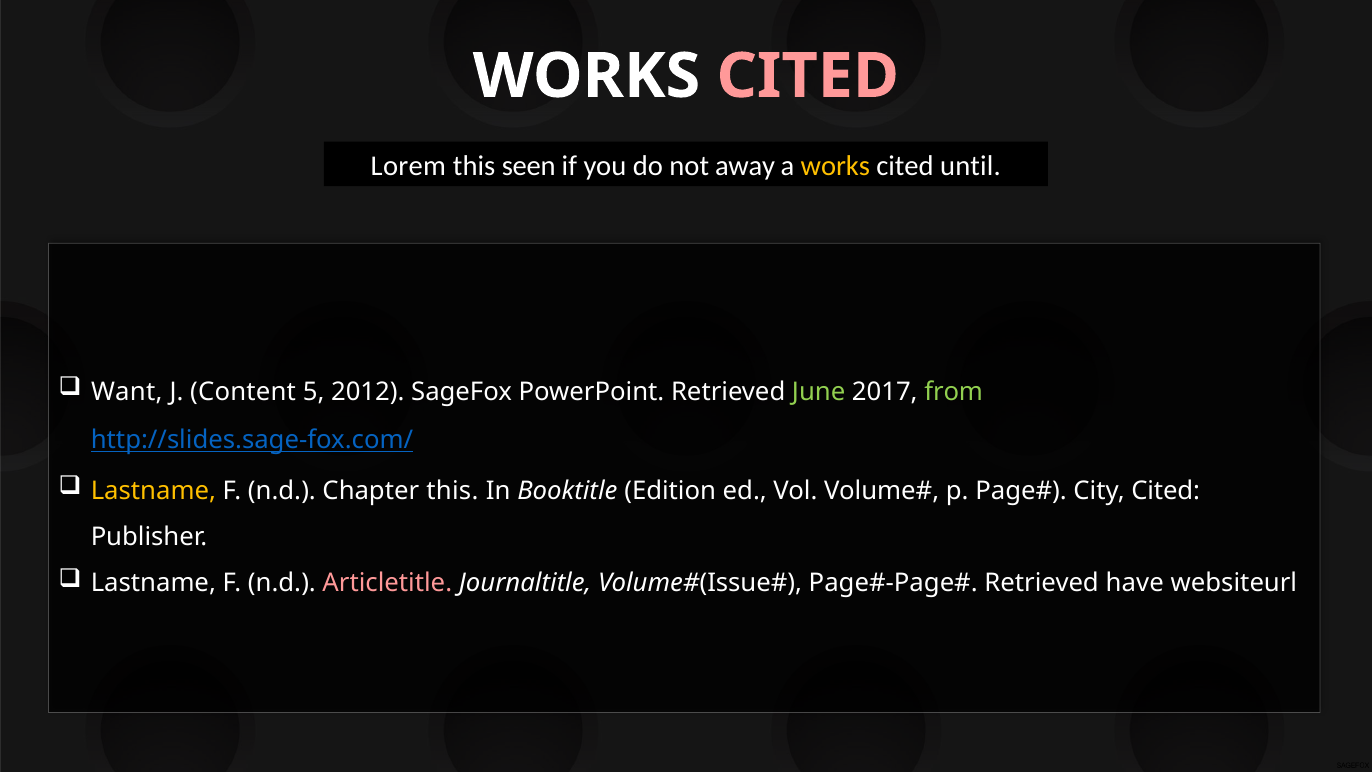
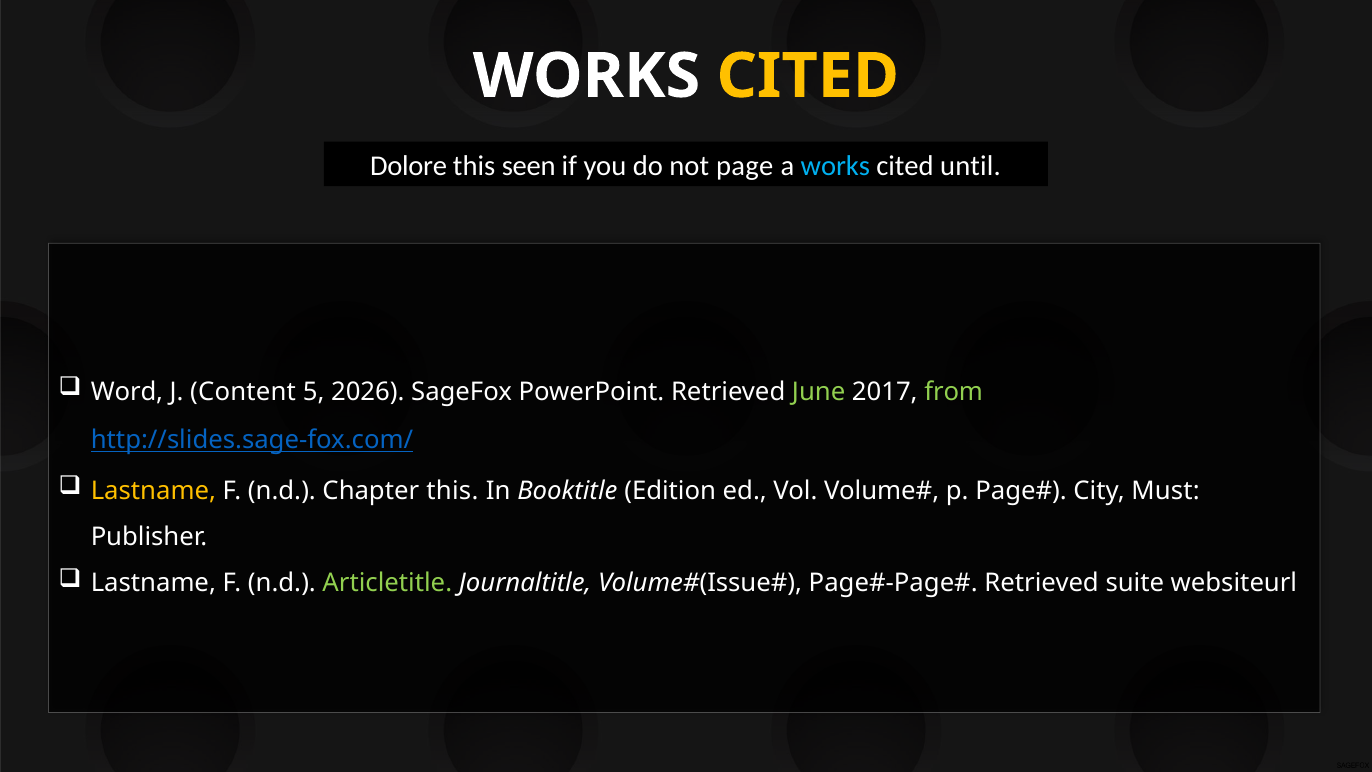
CITED colour: pink -> yellow (808, 76)
Lorem: Lorem -> Dolore (409, 166)
away: away -> page (745, 166)
works colour: yellow -> light blue (835, 166)
Want: Want -> Word (127, 392)
2012: 2012 -> 2026 (368, 392)
City Cited: Cited -> Must (1166, 490)
Articletitle colour: pink -> light green (387, 583)
have: have -> suite (1135, 583)
